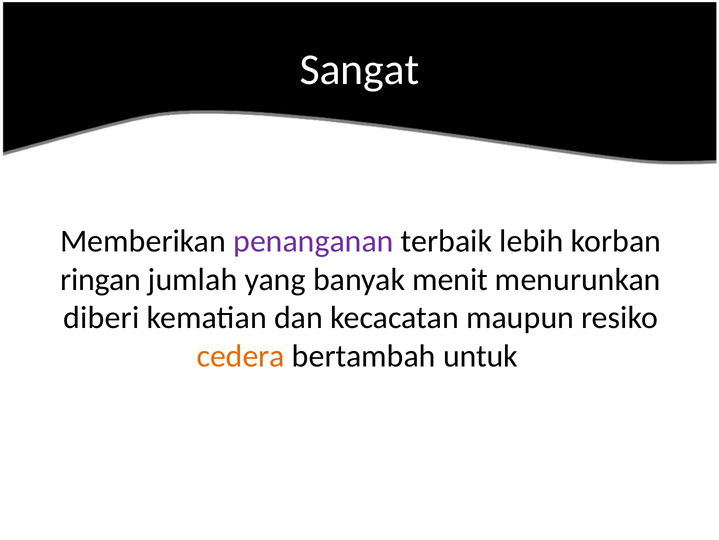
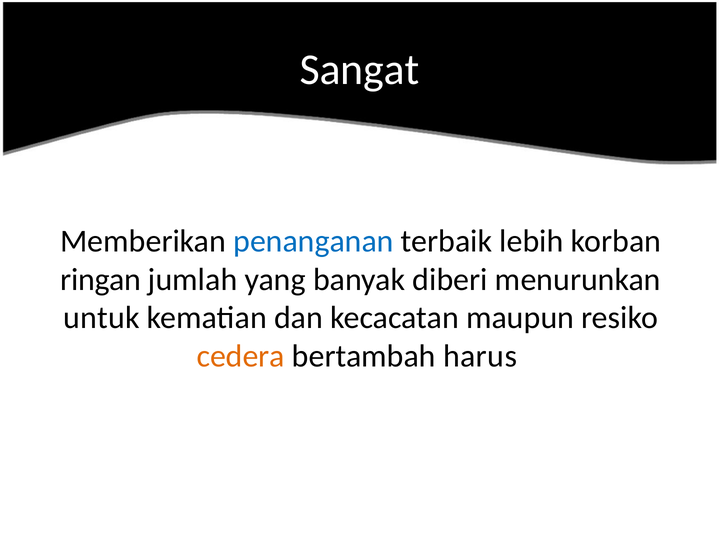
penanganan colour: purple -> blue (313, 241)
menit: menit -> diberi (450, 279)
diberi: diberi -> untuk (101, 317)
untuk: untuk -> harus (480, 356)
